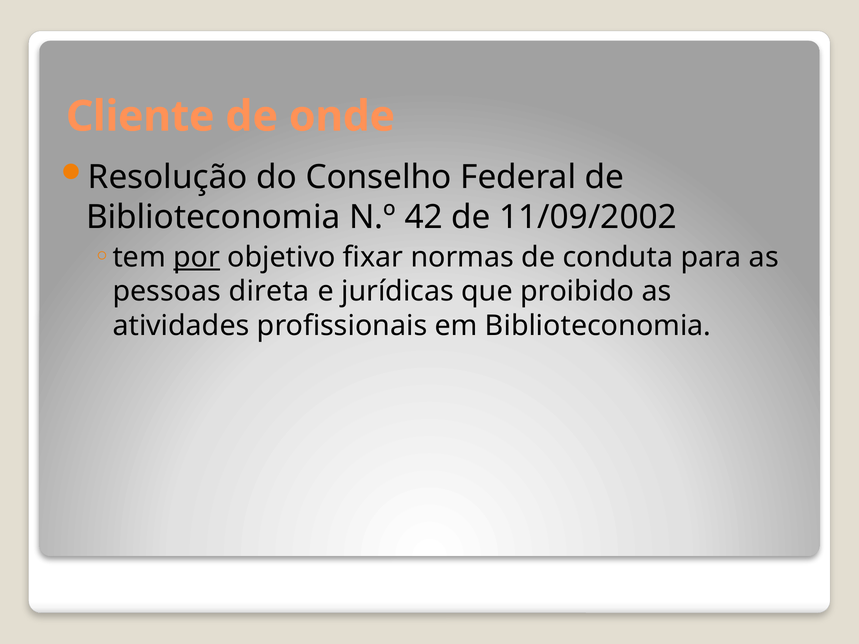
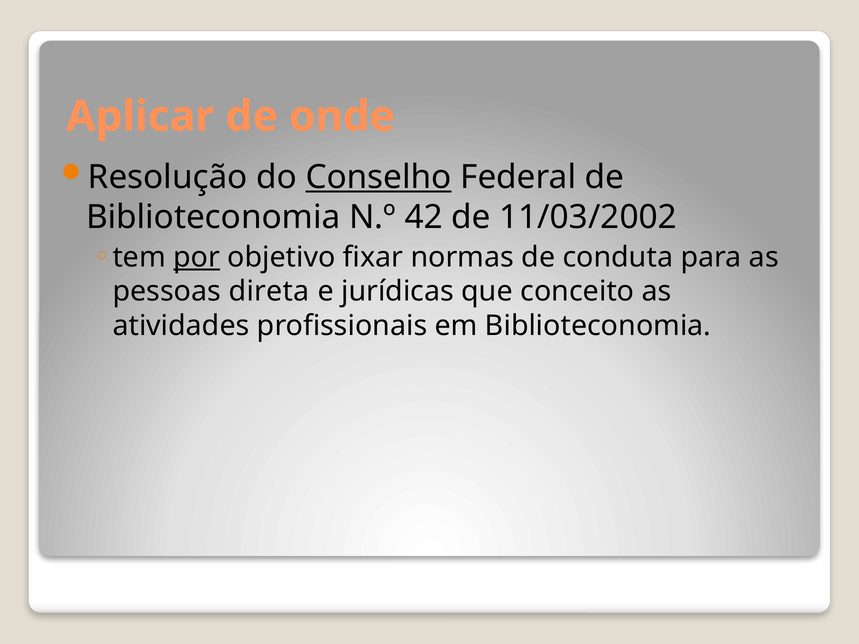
Cliente: Cliente -> Aplicar (140, 117)
Conselho underline: none -> present (379, 177)
11/09/2002: 11/09/2002 -> 11/03/2002 (588, 217)
proibido: proibido -> conceito (577, 292)
